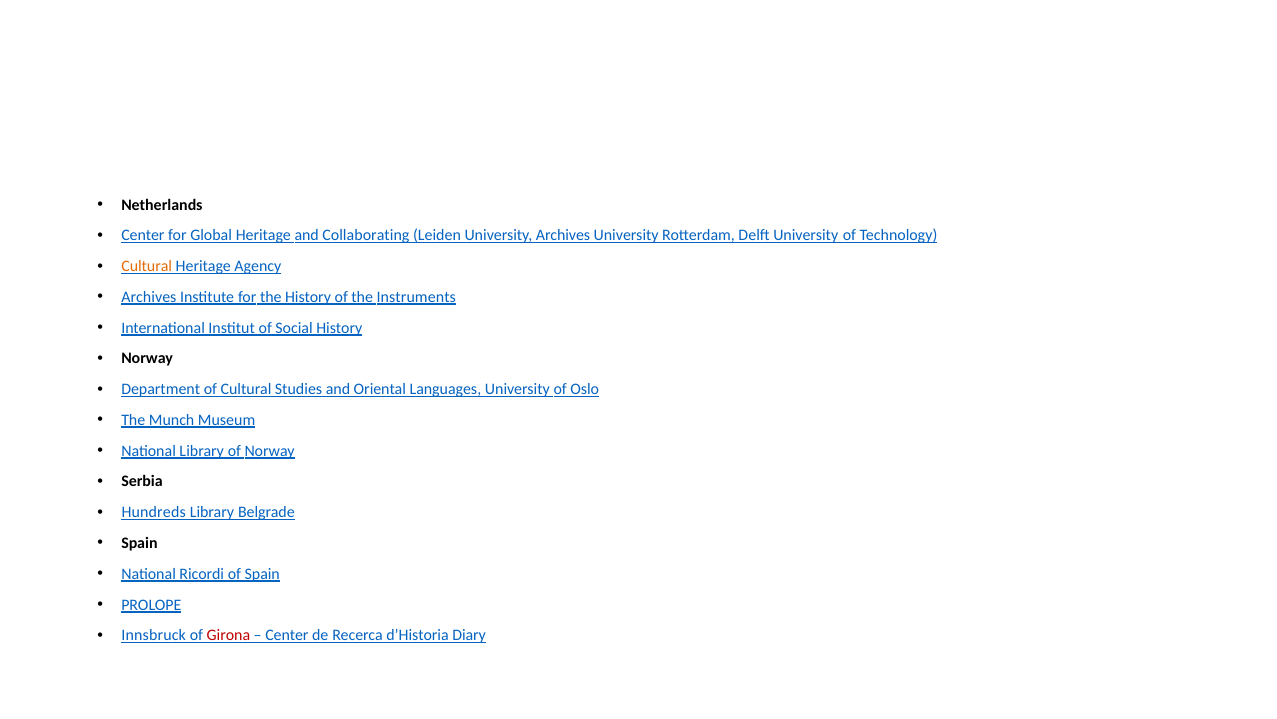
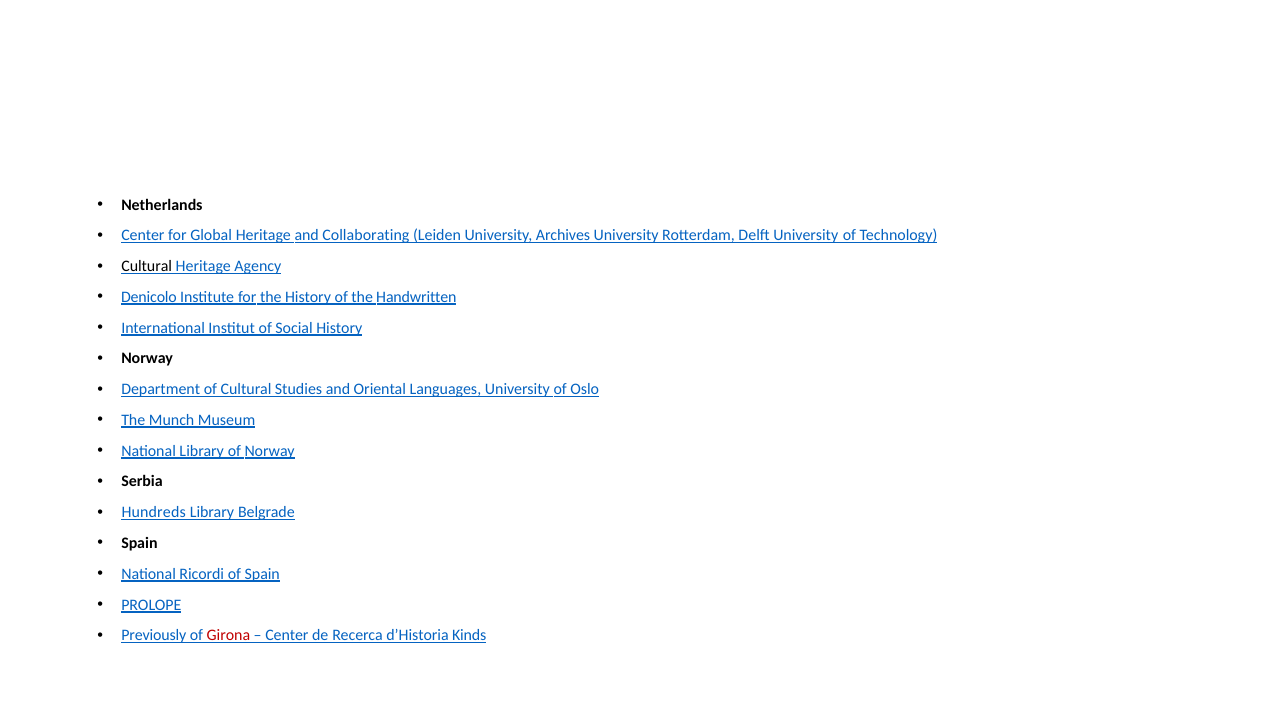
Cultural colour: orange -> black (147, 266)
Archives: Archives -> Denicolo (149, 297)
Instruments: Instruments -> Handwritten (416, 297)
Innsbruck: Innsbruck -> Previously (154, 635)
Diary: Diary -> Kinds (469, 635)
